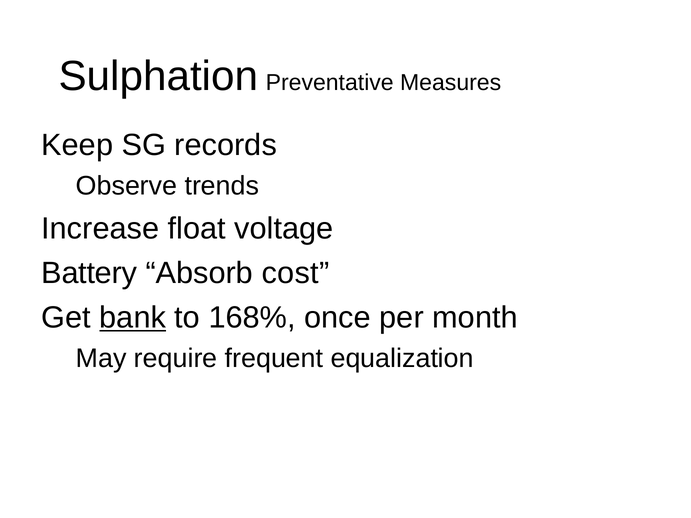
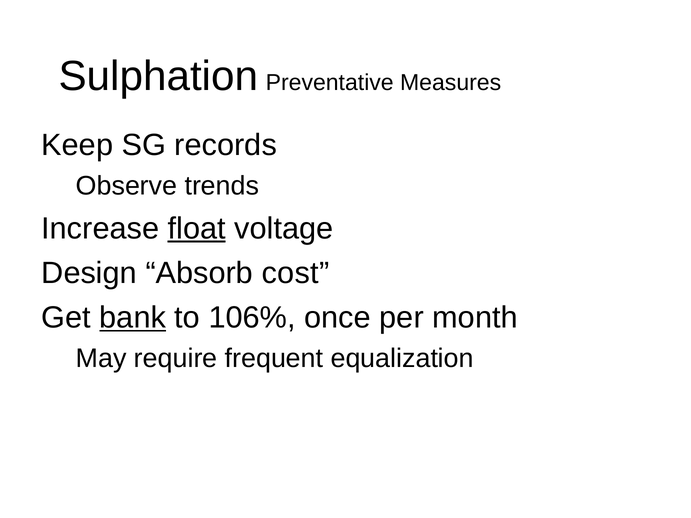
float underline: none -> present (197, 229)
Battery: Battery -> Design (89, 273)
168%: 168% -> 106% (252, 318)
